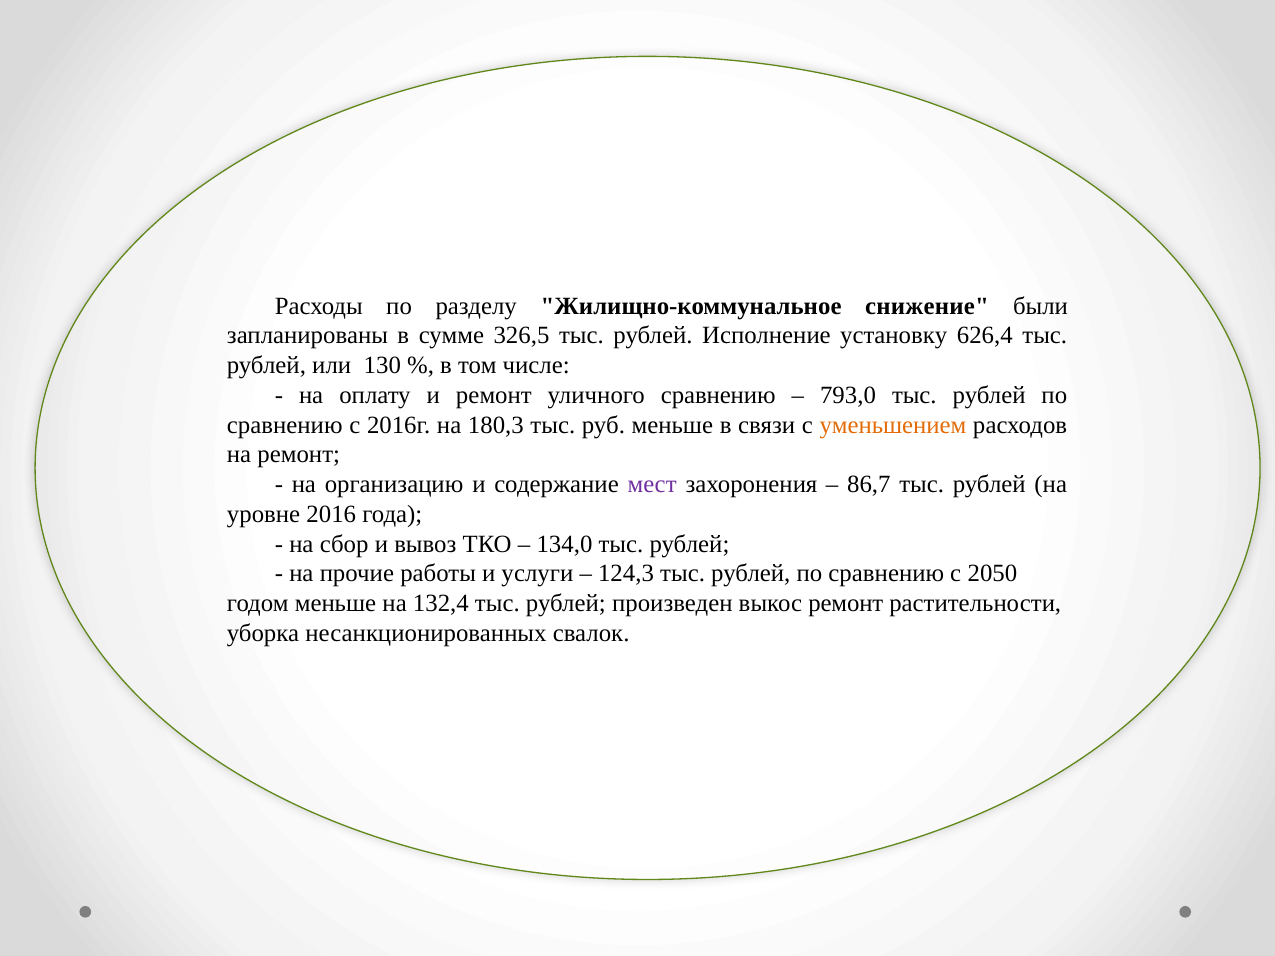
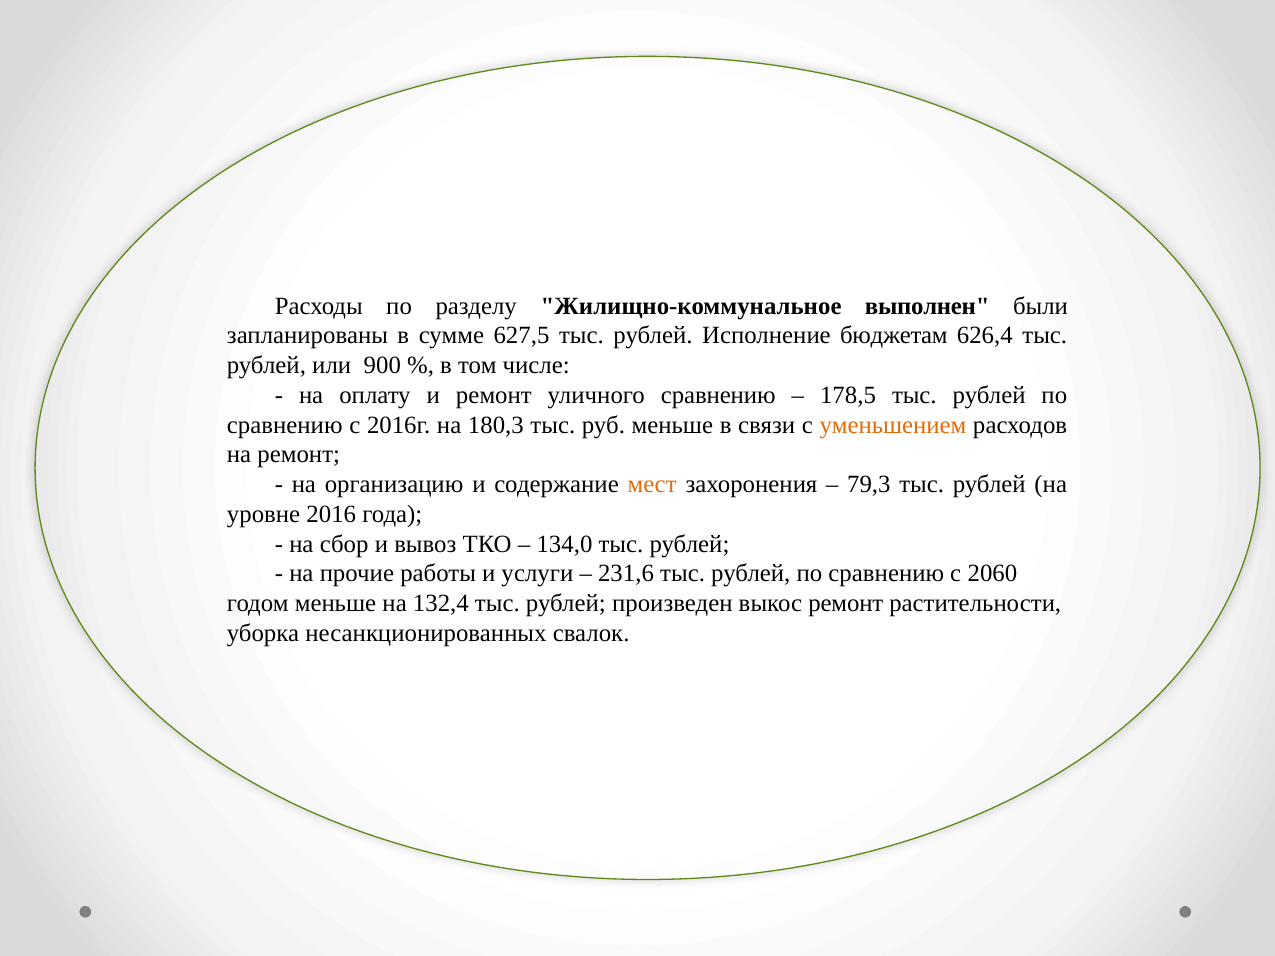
снижение: снижение -> выполнен (927, 306)
326,5: 326,5 -> 627,5 (522, 336)
установку: установку -> бюджетам (894, 336)
130: 130 -> 900 (382, 366)
793,0: 793,0 -> 178,5 (848, 395)
мест colour: purple -> orange (652, 485)
86,7: 86,7 -> 79,3 (869, 485)
124,3: 124,3 -> 231,6 (626, 574)
2050: 2050 -> 2060 (992, 574)
